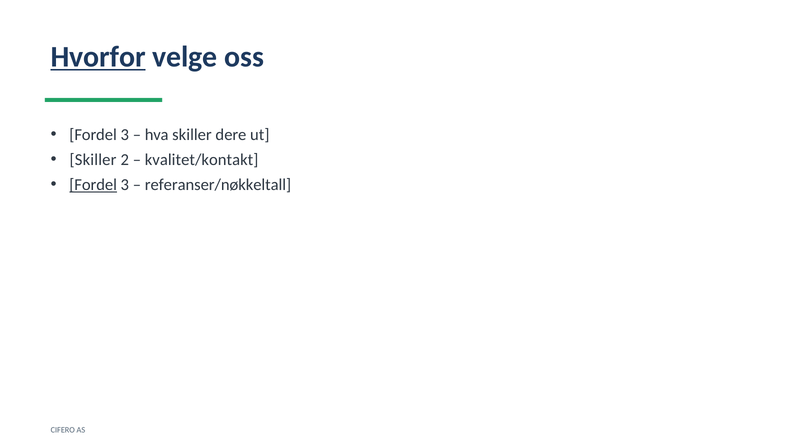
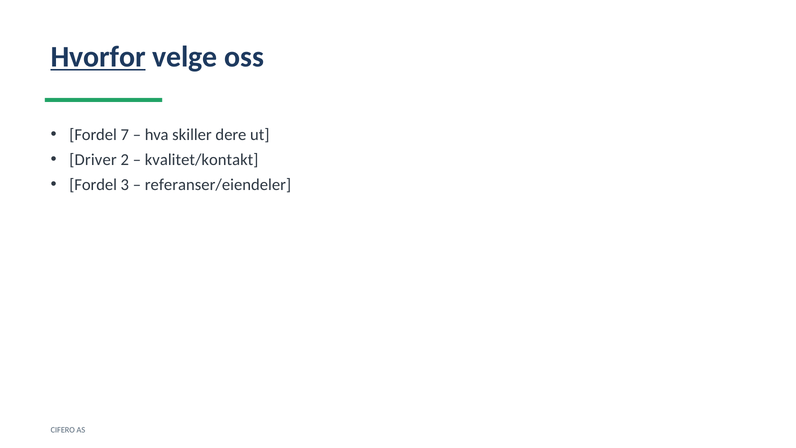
3: 3 -> 7 (125, 135)
Skiller: Skiller -> Driver (93, 160)
Fordel underline: present -> none (93, 185)
referanser/nøkkeltall: referanser/nøkkeltall -> referanser/eiendeler (218, 185)
